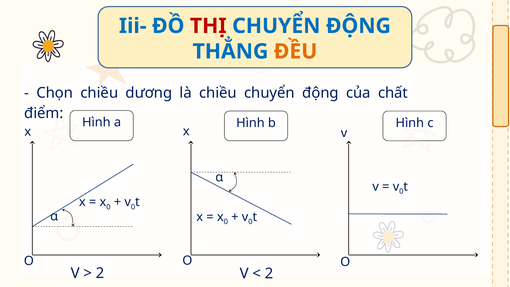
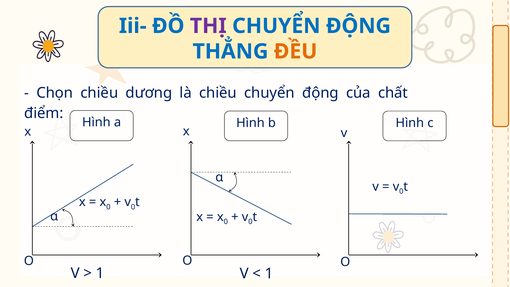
THỊ colour: red -> purple (208, 26)
2: 2 -> 1 (100, 273)
2: 2 -> 1 (269, 274)
